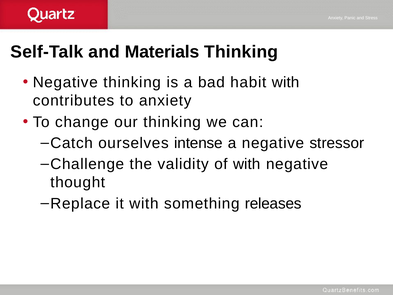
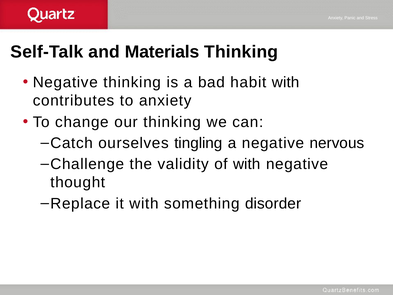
intense: intense -> tingling (198, 143)
stressor: stressor -> nervous (337, 143)
releases: releases -> disorder (273, 203)
